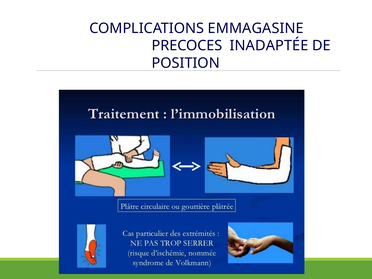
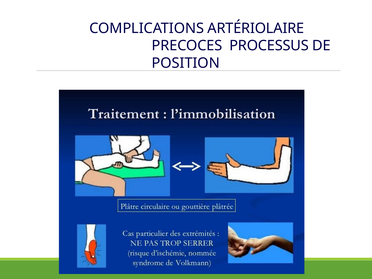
EMMAGASINE: EMMAGASINE -> ARTÉRIOLAIRE (256, 28)
INADAPTÉE: INADAPTÉE -> PROCESSUS (269, 46)
